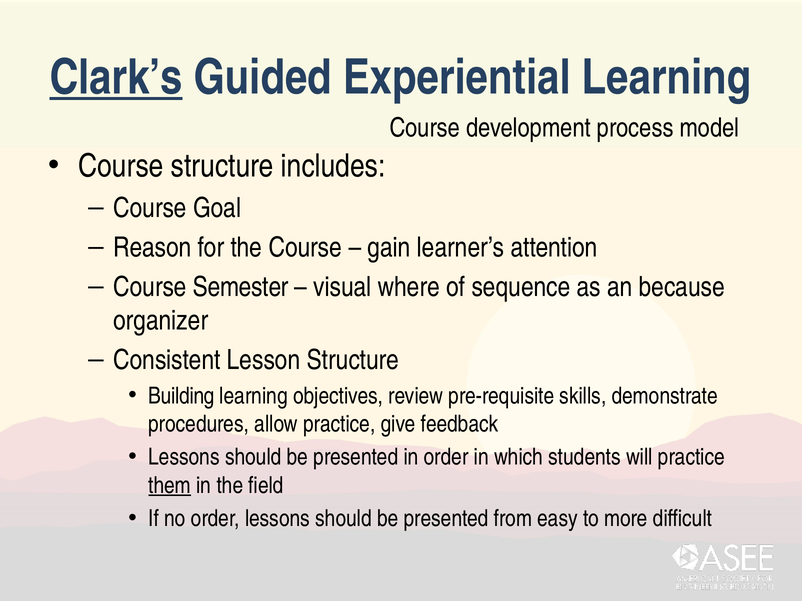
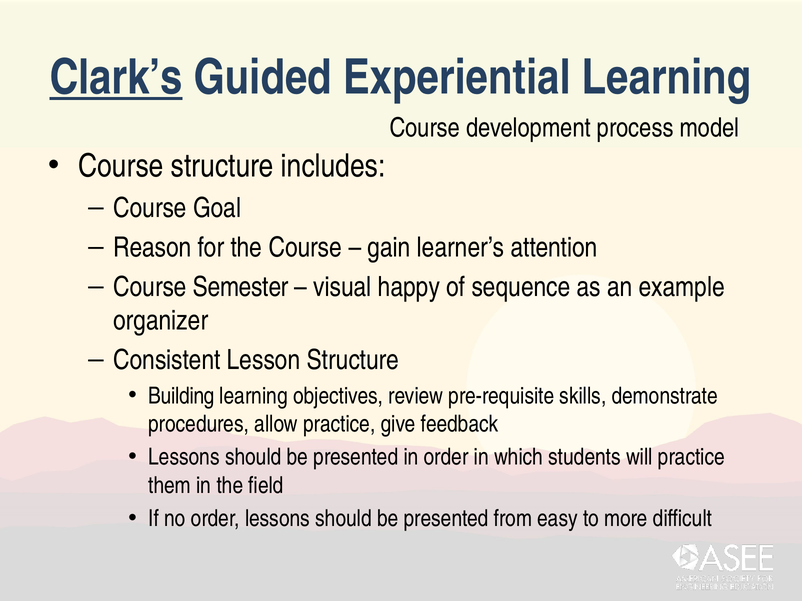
where: where -> happy (409, 287)
because: because -> example (682, 287)
them underline: present -> none (170, 486)
